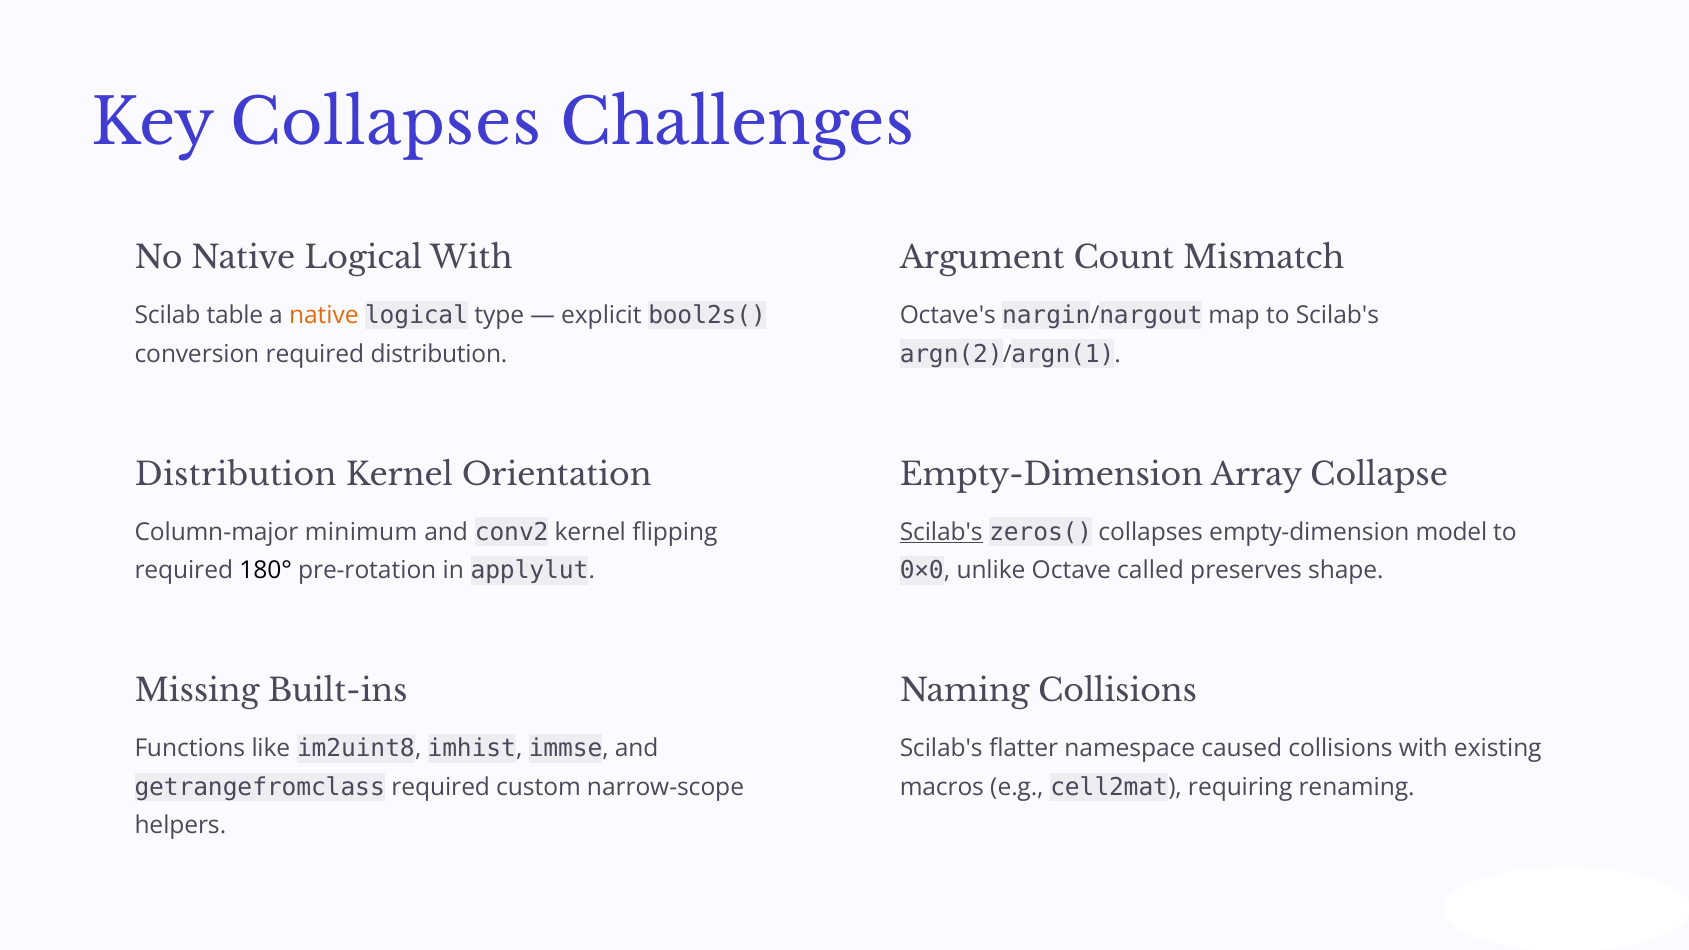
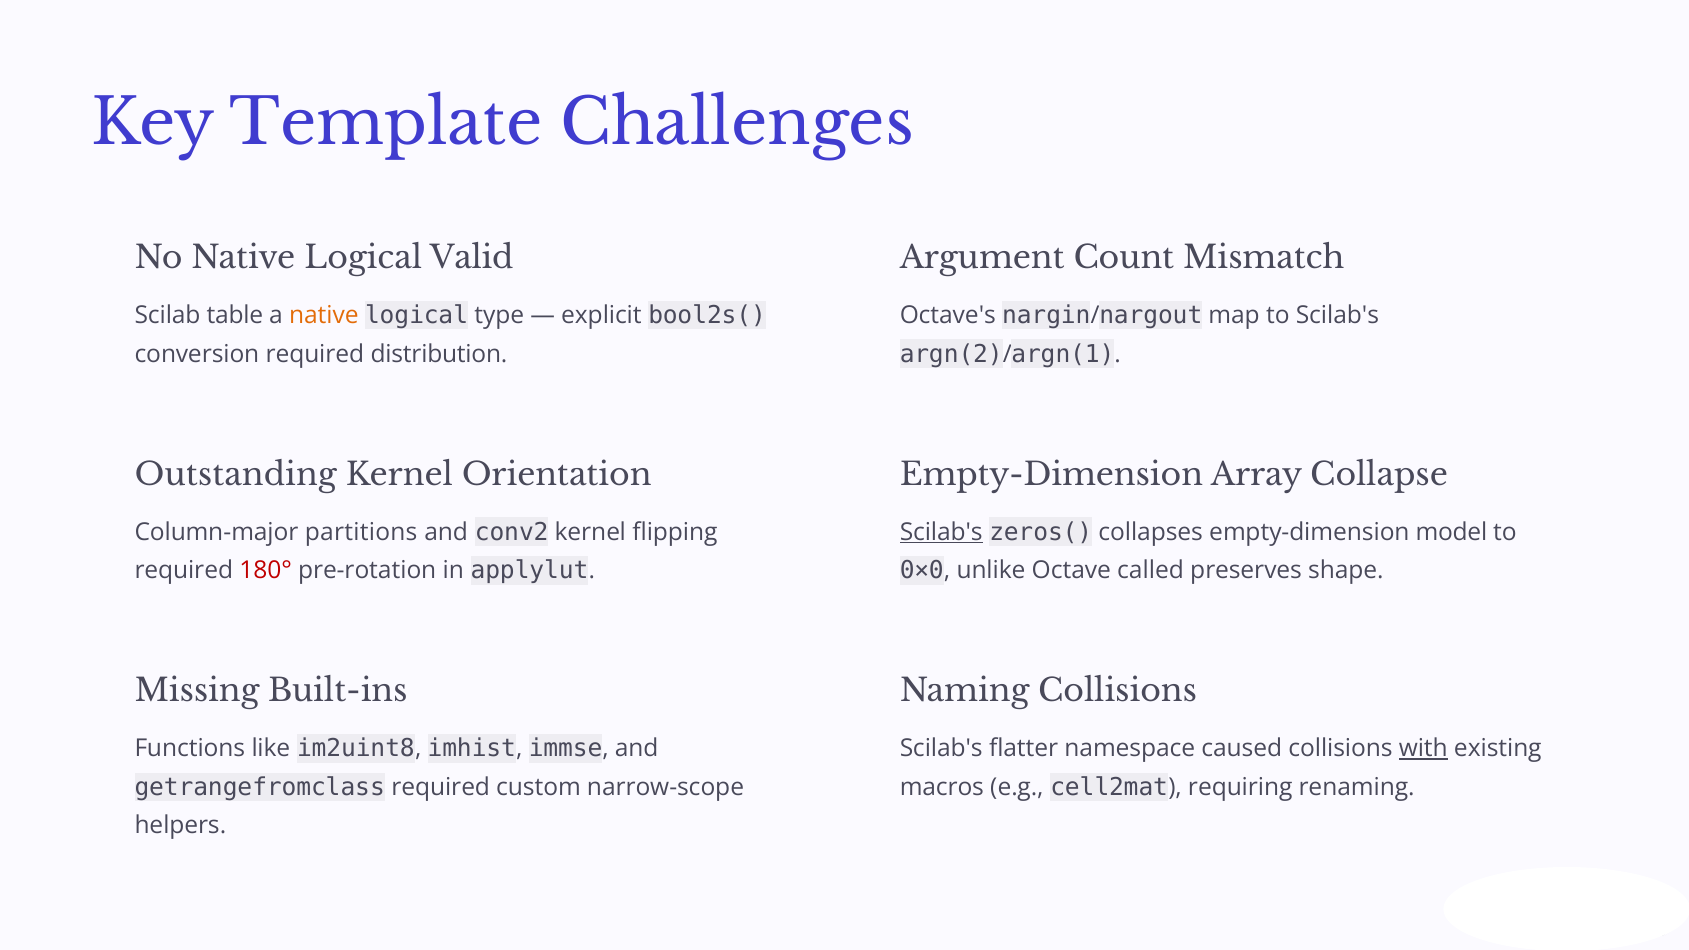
Key Collapses: Collapses -> Template (386, 124)
Logical With: With -> Valid (472, 258)
Distribution: Distribution -> Outstanding (236, 475)
minimum: minimum -> partitions (361, 532)
180° colour: black -> red (266, 571)
with underline: none -> present (1423, 749)
